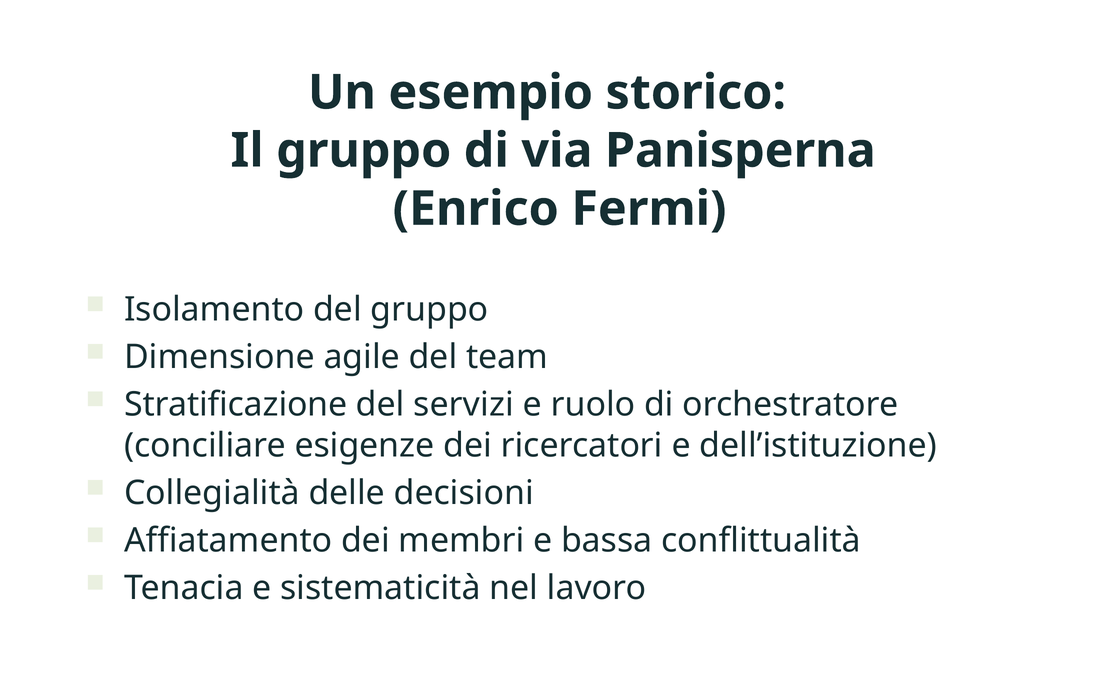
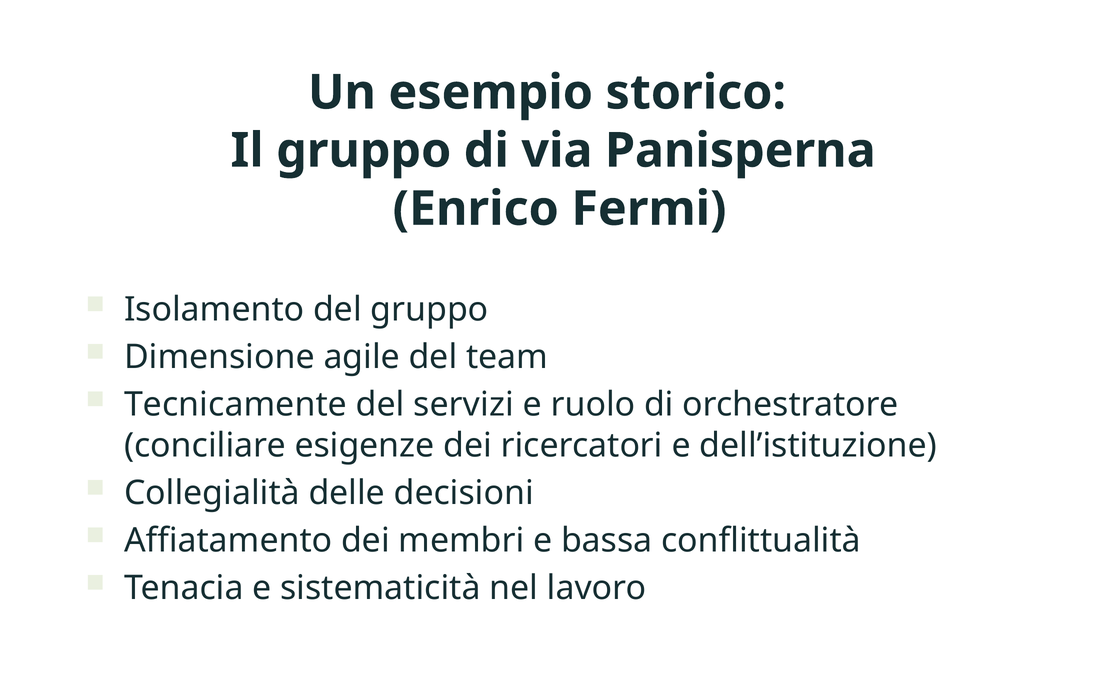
Stratificazione: Stratificazione -> Tecnicamente (236, 405)
